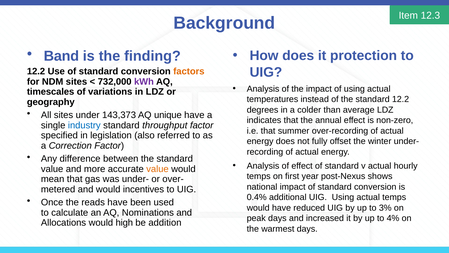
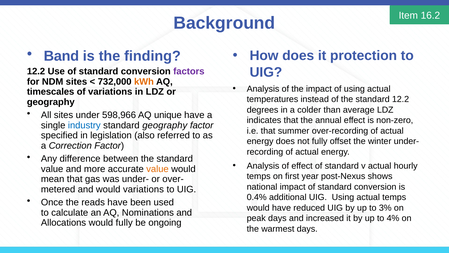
12.3: 12.3 -> 16.2 (430, 16)
factors colour: orange -> purple (189, 71)
kWh colour: purple -> orange (144, 82)
143,373: 143,373 -> 598,966 (119, 115)
standard throughput: throughput -> geography (165, 125)
would incentives: incentives -> variations (143, 189)
would high: high -> fully (124, 222)
addition: addition -> ongoing (165, 222)
